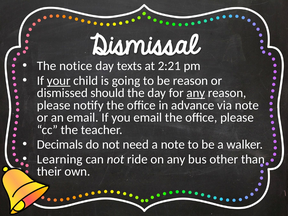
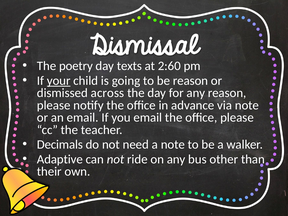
notice: notice -> poetry (76, 66)
2:21: 2:21 -> 2:60 (169, 66)
should: should -> across (107, 93)
any underline: present -> none (196, 93)
Learning: Learning -> Adaptive (60, 159)
